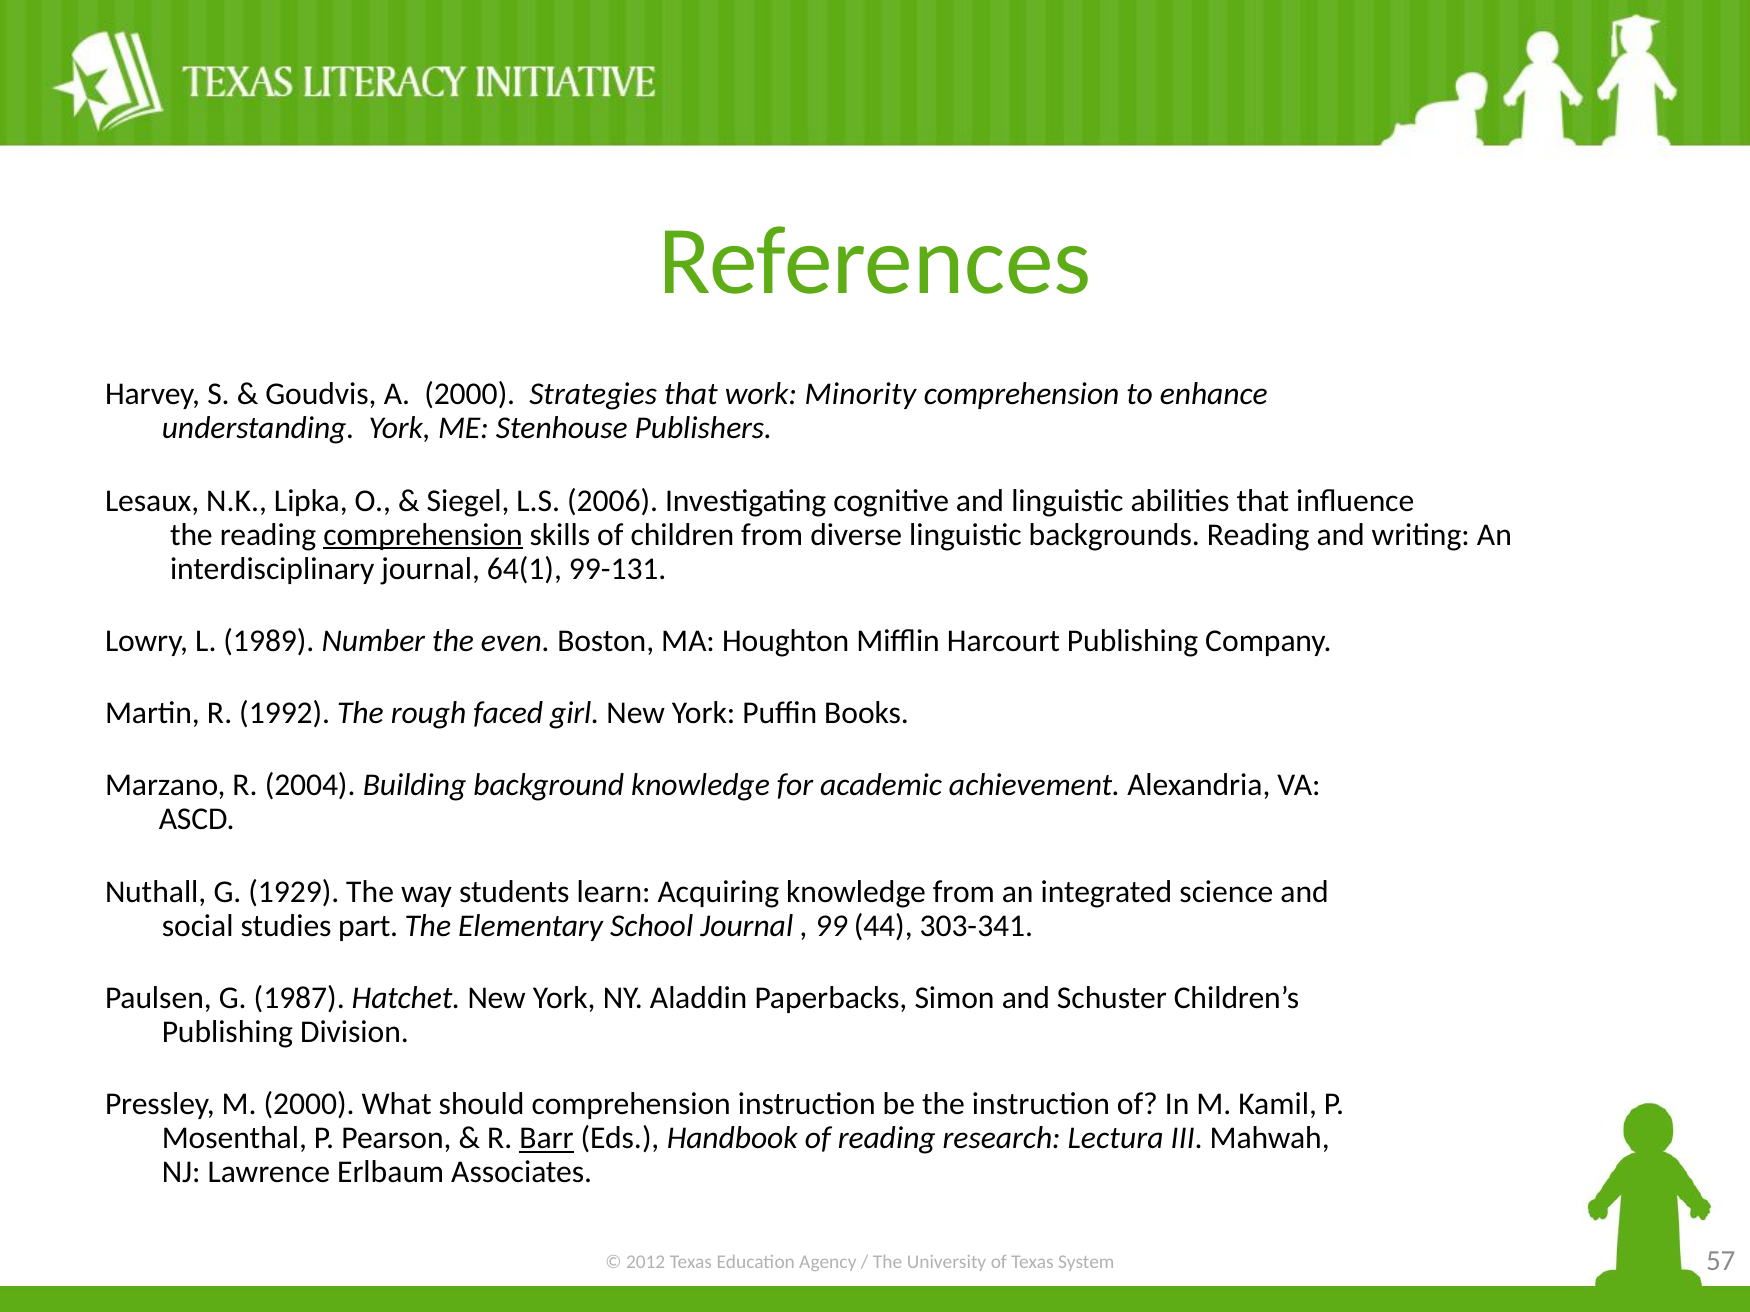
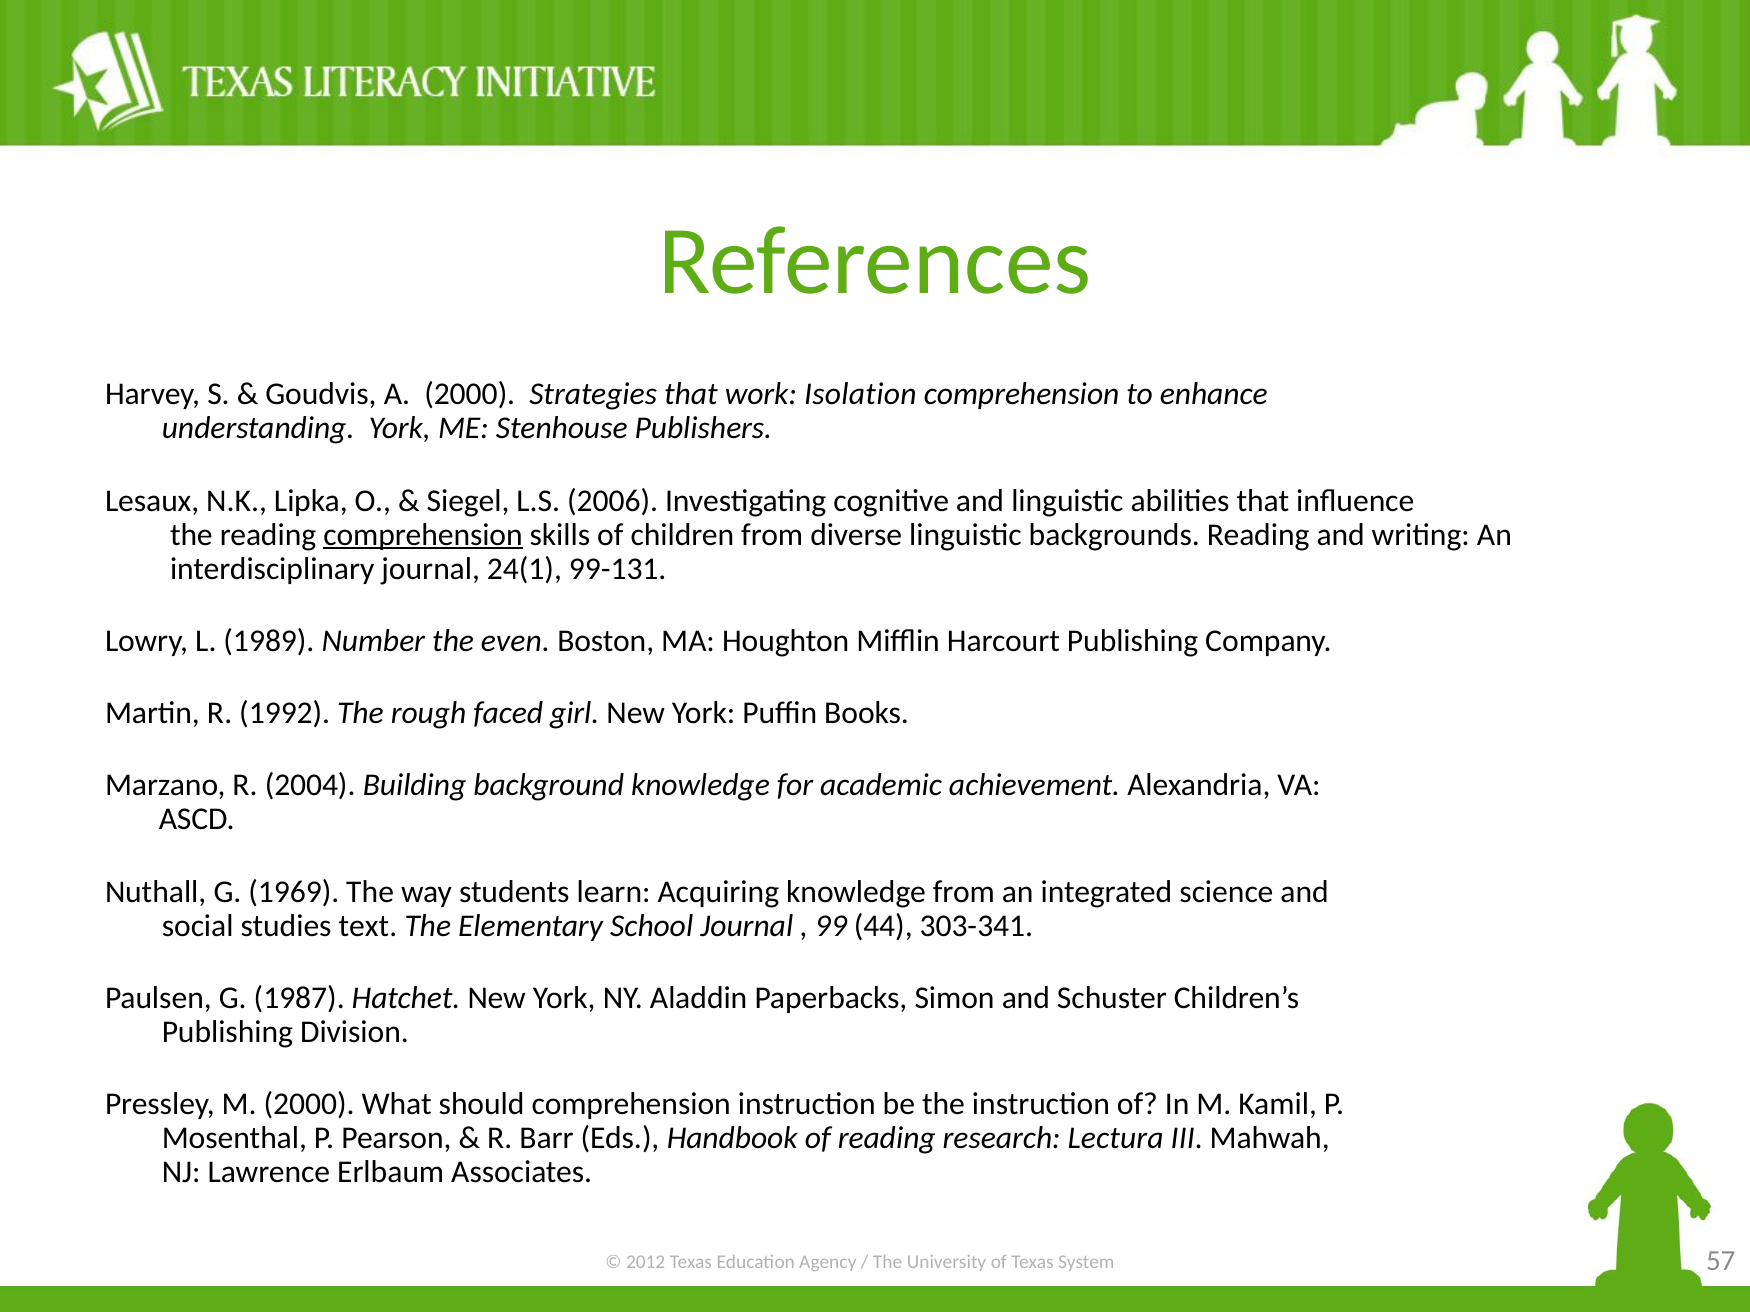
Minority: Minority -> Isolation (860, 395)
64(1: 64(1 -> 24(1 (524, 569)
1929: 1929 -> 1969 (294, 892)
part: part -> text (368, 926)
Barr underline: present -> none (547, 1139)
